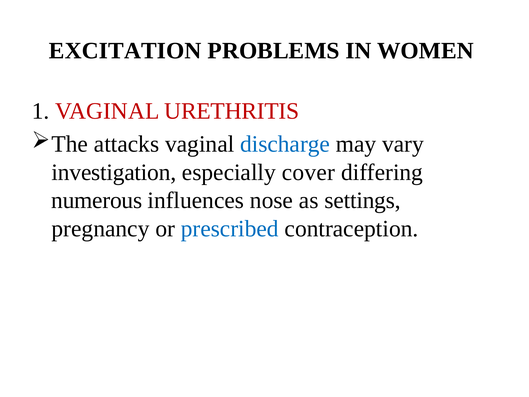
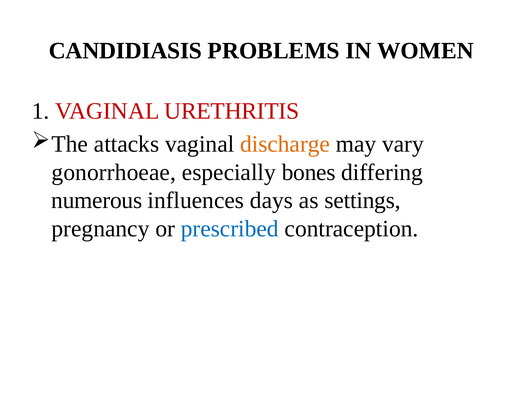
EXCITATION: EXCITATION -> CANDIDIASIS (125, 51)
discharge colour: blue -> orange (285, 144)
investigation: investigation -> gonorrhoeae (114, 172)
cover: cover -> bones (309, 172)
nose: nose -> days (272, 200)
